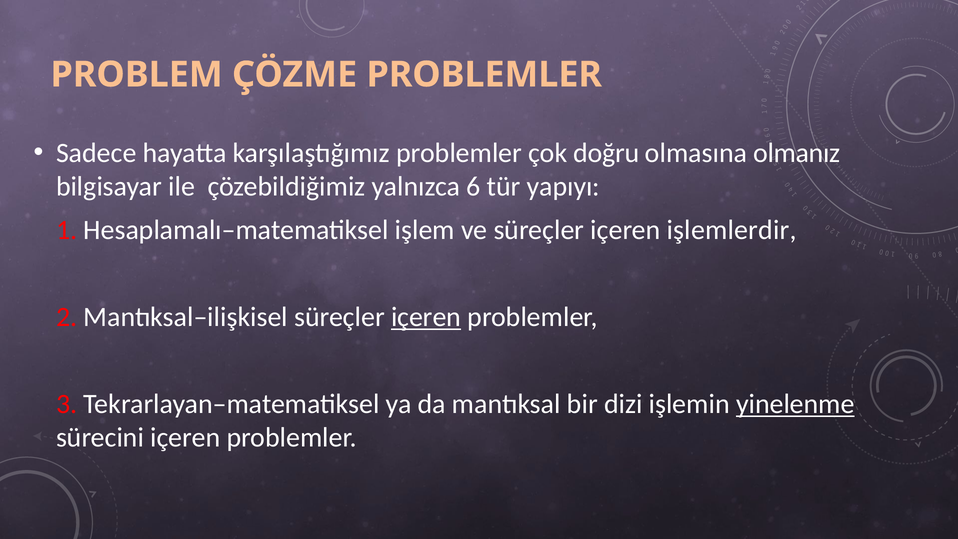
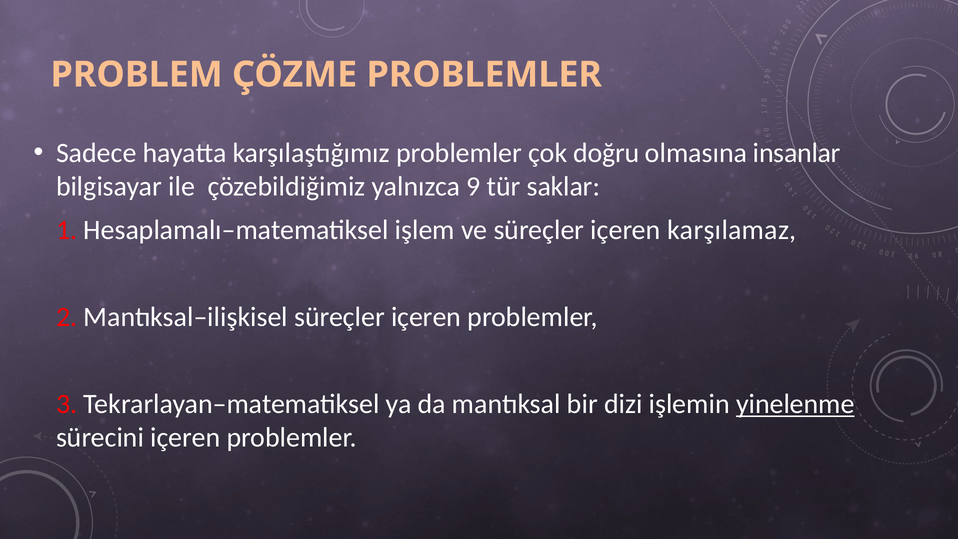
olmanız: olmanız -> insanlar (797, 153)
6: 6 -> 9 (473, 186)
yapıyı: yapıyı -> saklar (563, 186)
işlemlerdir: işlemlerdir -> karşılamaz (732, 230)
içeren underline: present -> none (426, 317)
